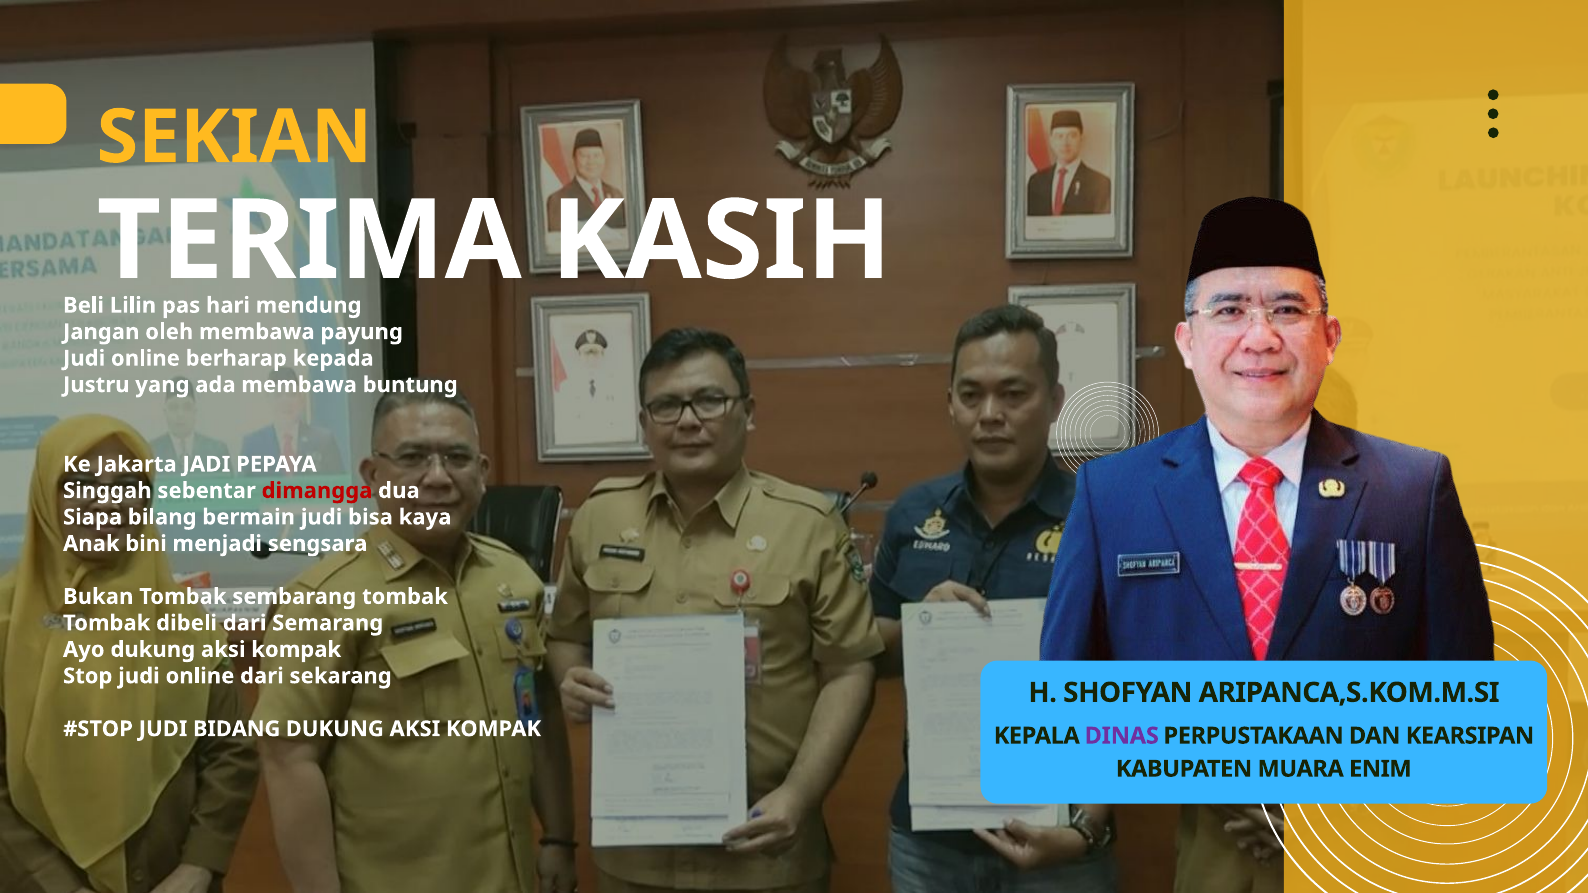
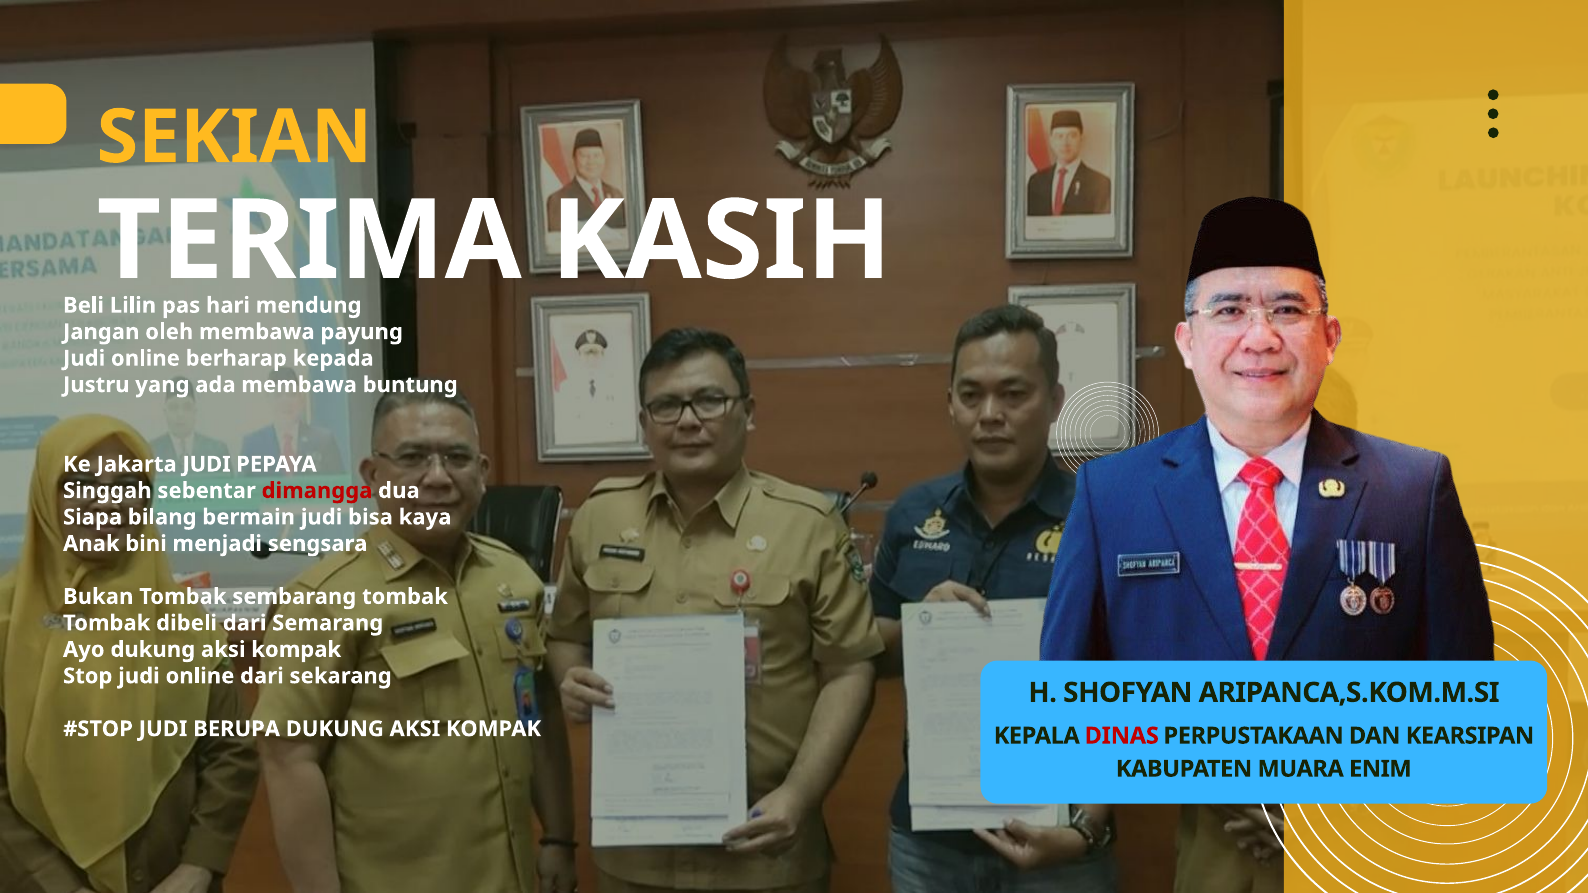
Jakarta JADI: JADI -> JUDI (207, 464)
BIDANG: BIDANG -> BERUPA (237, 729)
DINAS colour: purple -> red (1122, 736)
